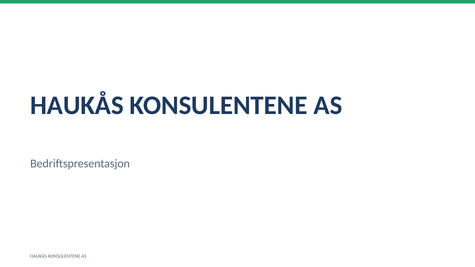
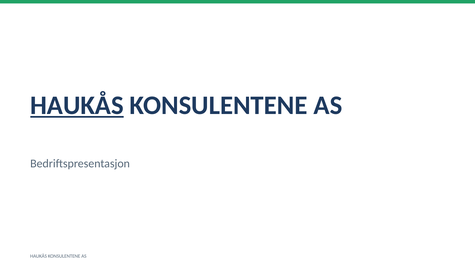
HAUKÅS underline: none -> present (77, 105)
